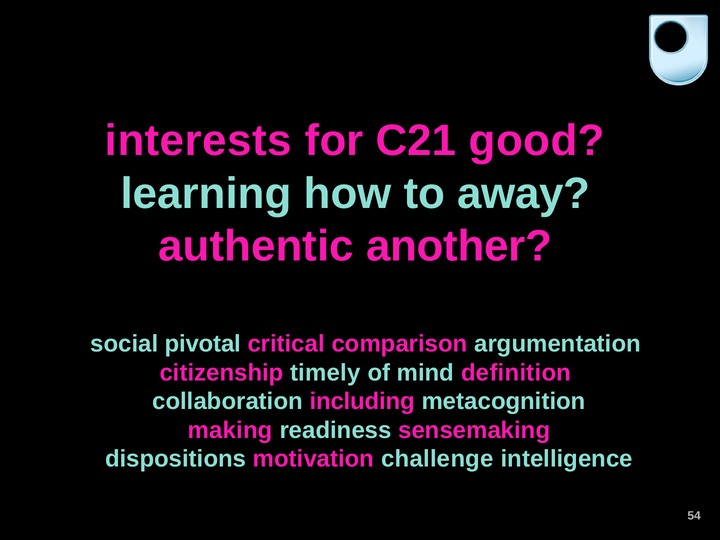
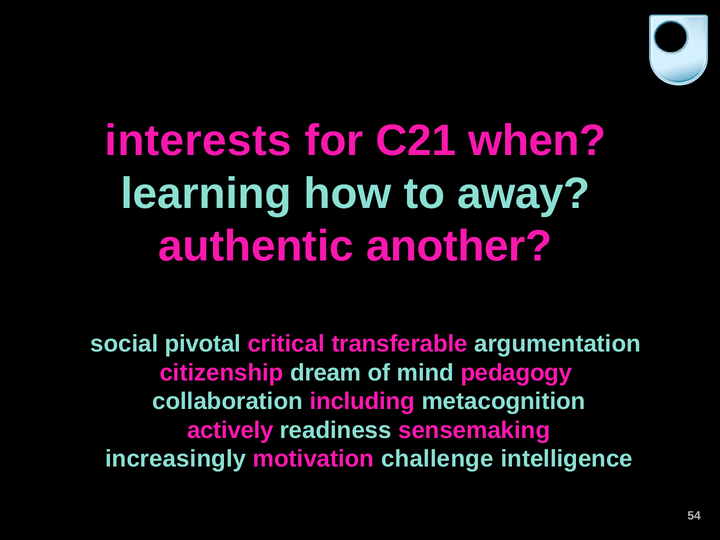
good: good -> when (537, 141)
comparison: comparison -> transferable (400, 344)
timely: timely -> dream (326, 373)
definition: definition -> pedagogy (516, 373)
making: making -> actively (230, 430)
dispositions: dispositions -> increasingly (176, 459)
